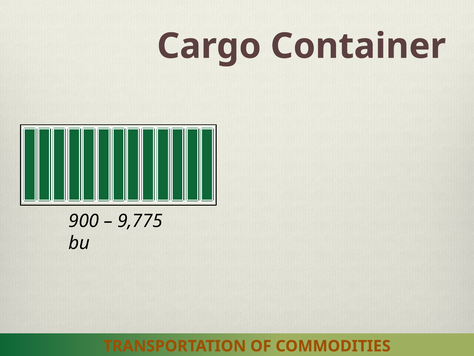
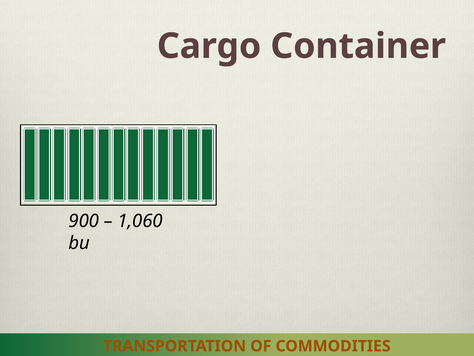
9,775: 9,775 -> 1,060 (140, 221)
